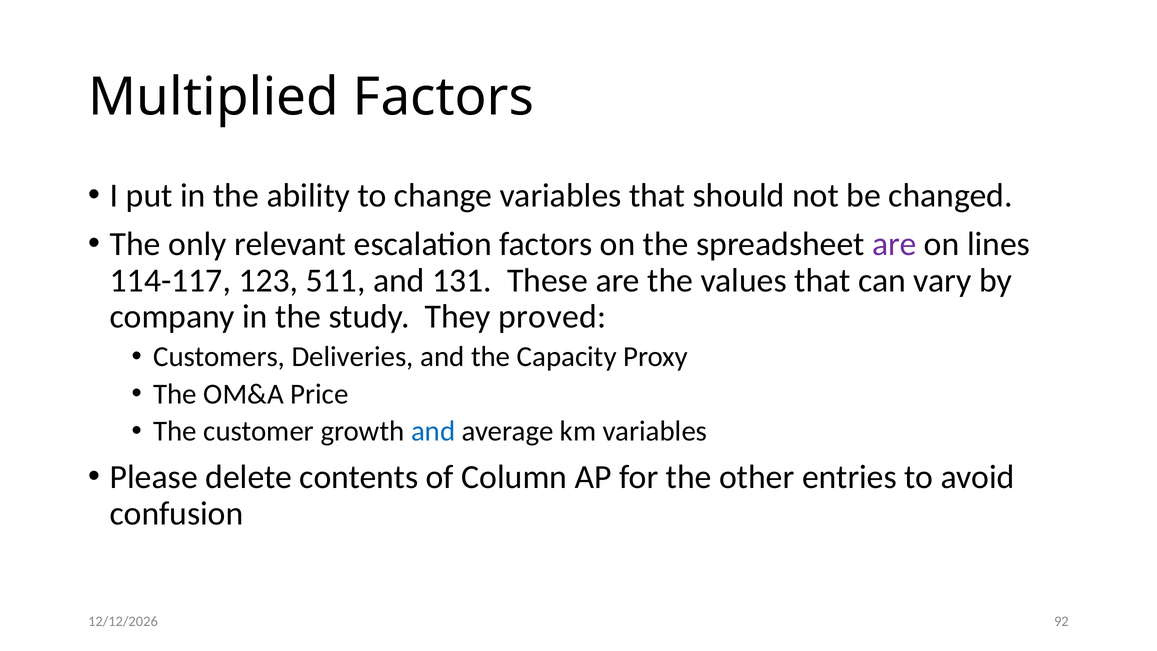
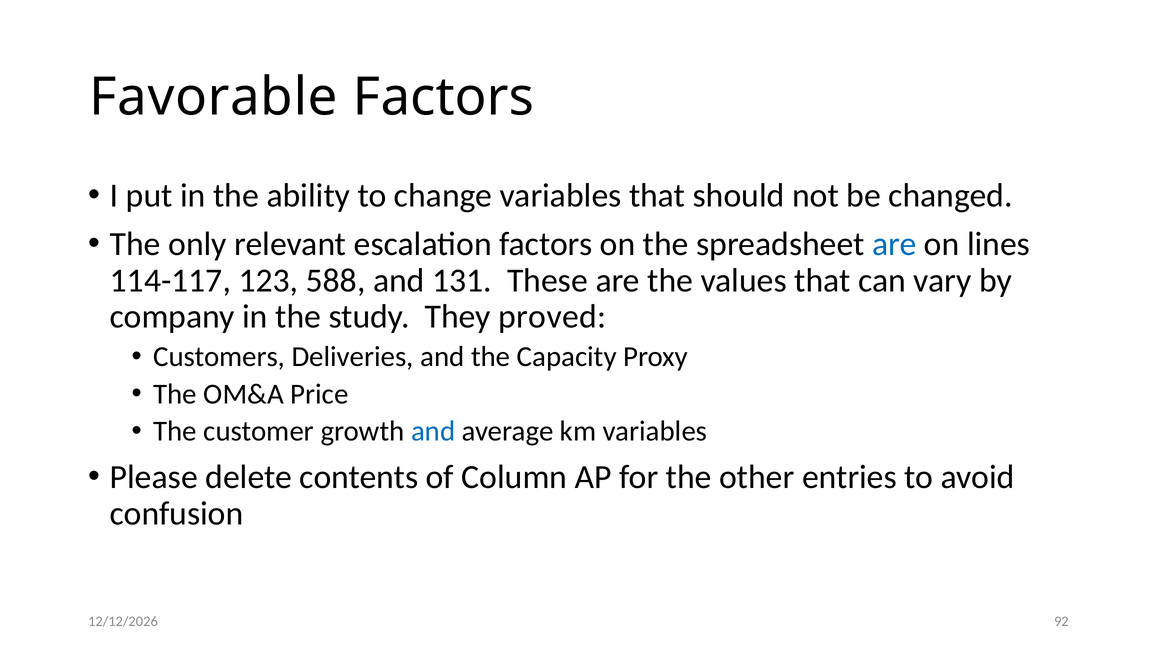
Multiplied: Multiplied -> Favorable (213, 97)
are colour: purple -> blue (894, 244)
511: 511 -> 588 (336, 280)
